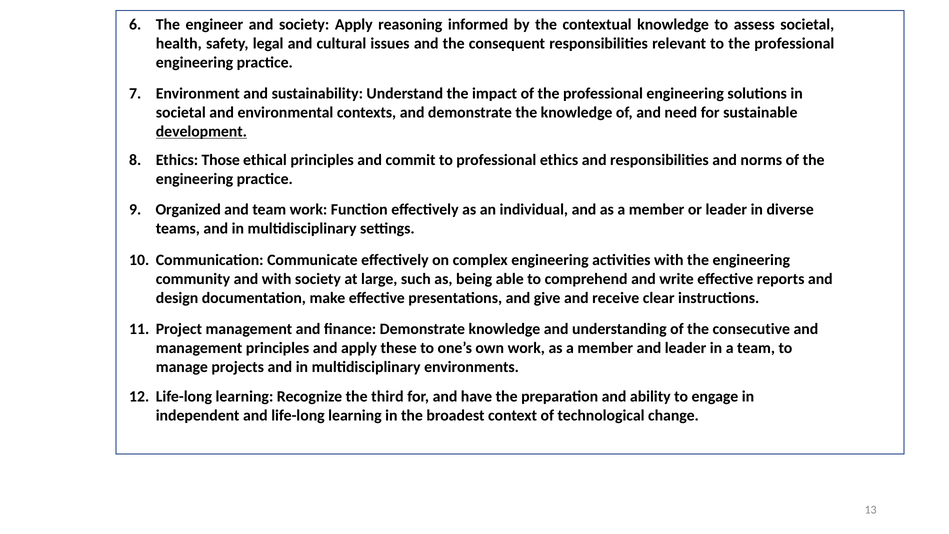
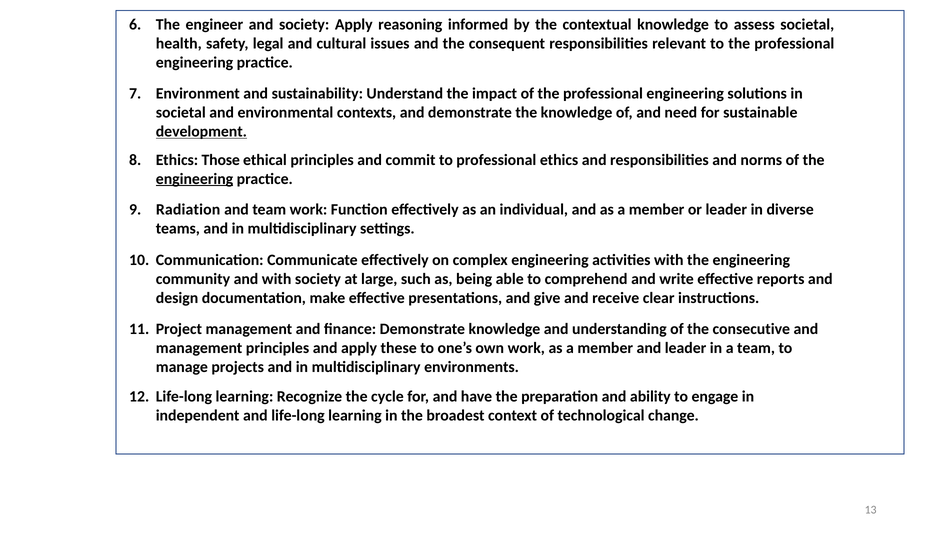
engineering underline: none -> present (195, 179)
Organized: Organized -> Radiation (188, 210)
third: third -> cycle (387, 396)
